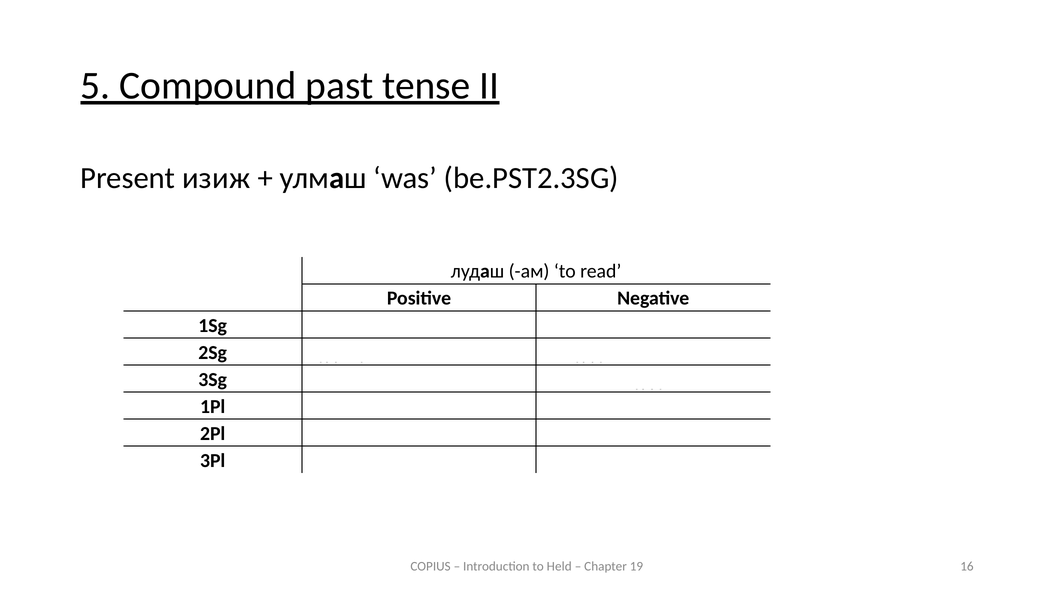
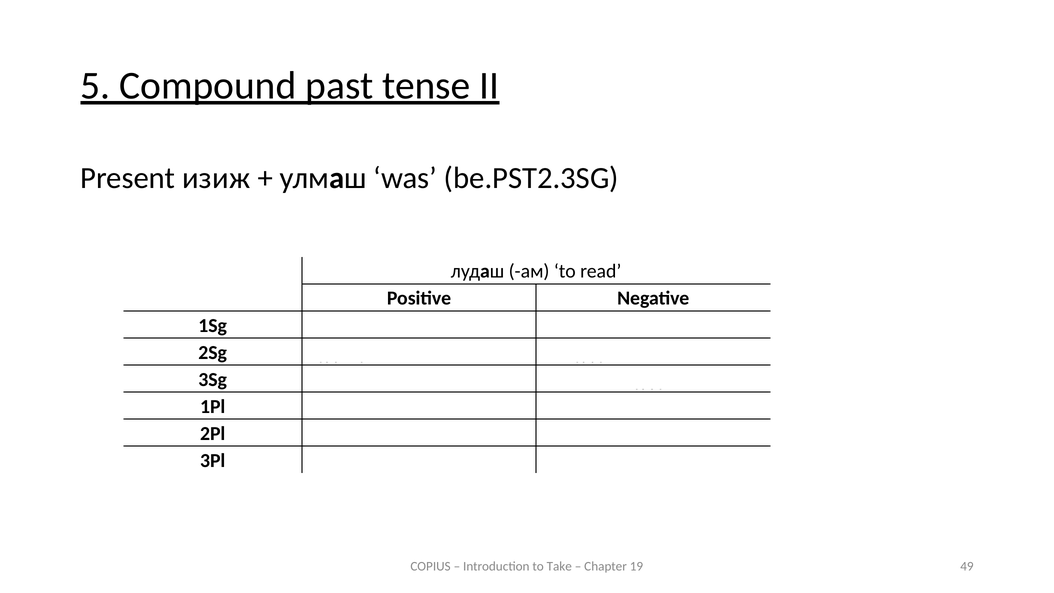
Held: Held -> Take (559, 566)
16: 16 -> 49 (967, 566)
